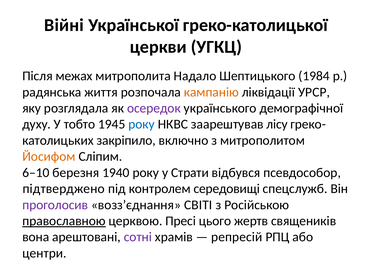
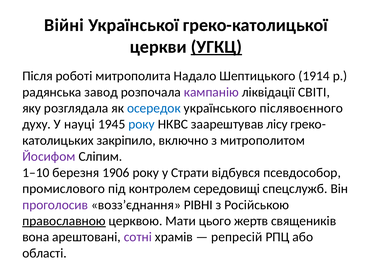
УГКЦ underline: none -> present (216, 47)
межах: межах -> роботі (74, 76)
1984: 1984 -> 1914 (314, 76)
життя: життя -> завод (101, 92)
кампанію colour: orange -> purple (211, 92)
УРСР: УРСР -> СВІТІ (314, 92)
осередок colour: purple -> blue (154, 108)
демографічної: демографічної -> післявоєнного (301, 108)
тобто: тобто -> науці (79, 124)
Йосифом colour: orange -> purple (49, 157)
6–10: 6–10 -> 1–10 (36, 173)
1940: 1940 -> 1906 (116, 173)
підтверджено: підтверджено -> промислового (64, 189)
СВІТІ: СВІТІ -> РІВНІ (198, 205)
Пресі: Пресі -> Мати (181, 221)
центри: центри -> області (45, 253)
